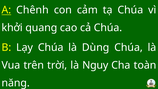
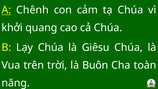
Dùng: Dùng -> Giêsu (96, 47)
Nguy: Nguy -> Buôn (95, 65)
